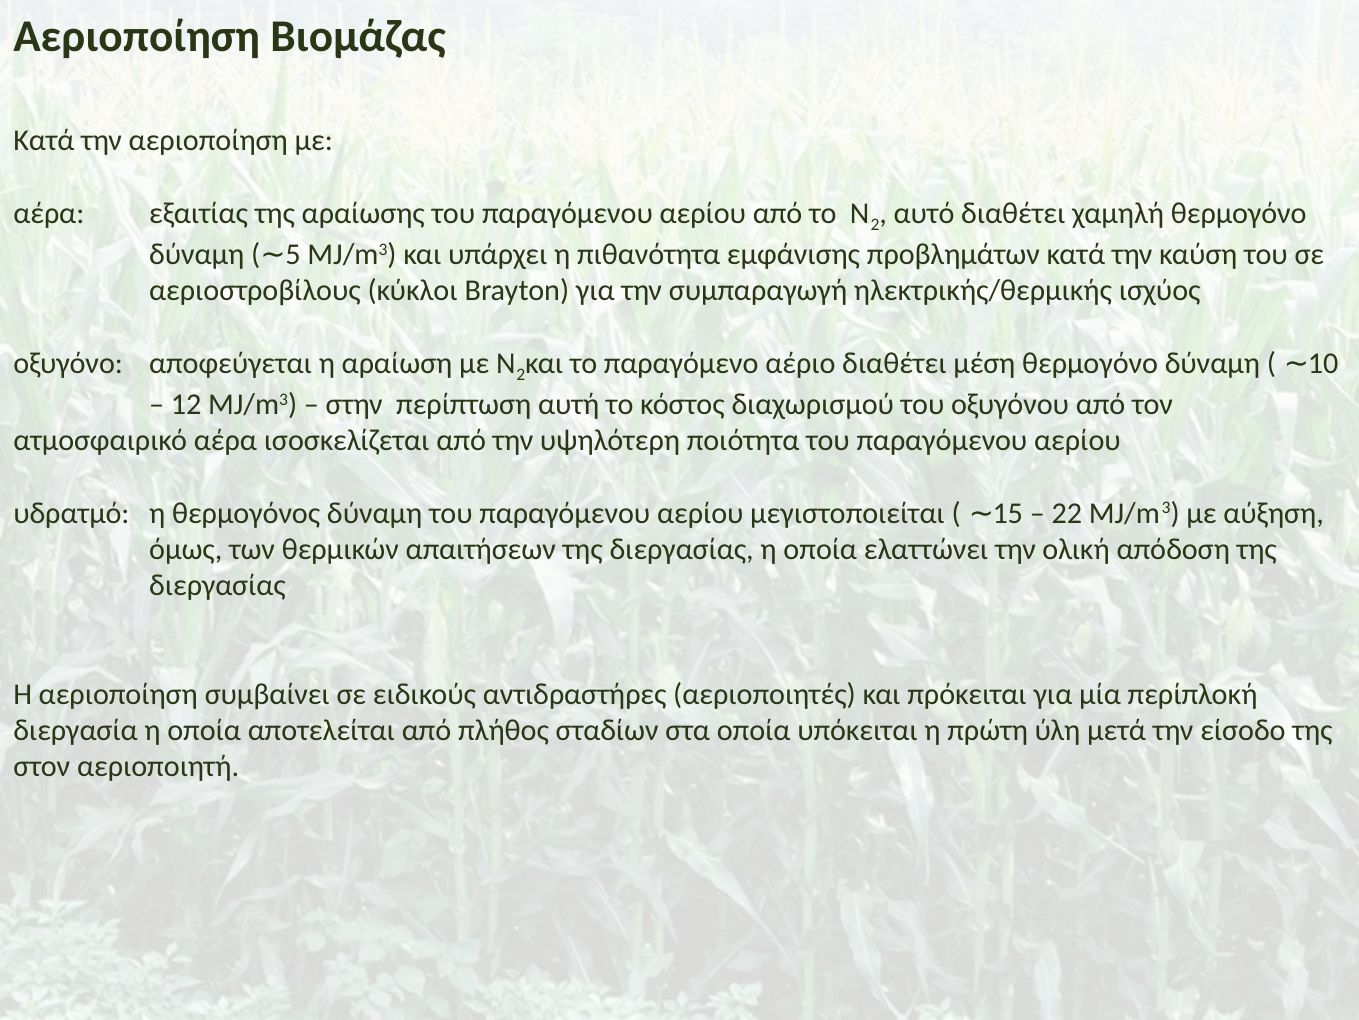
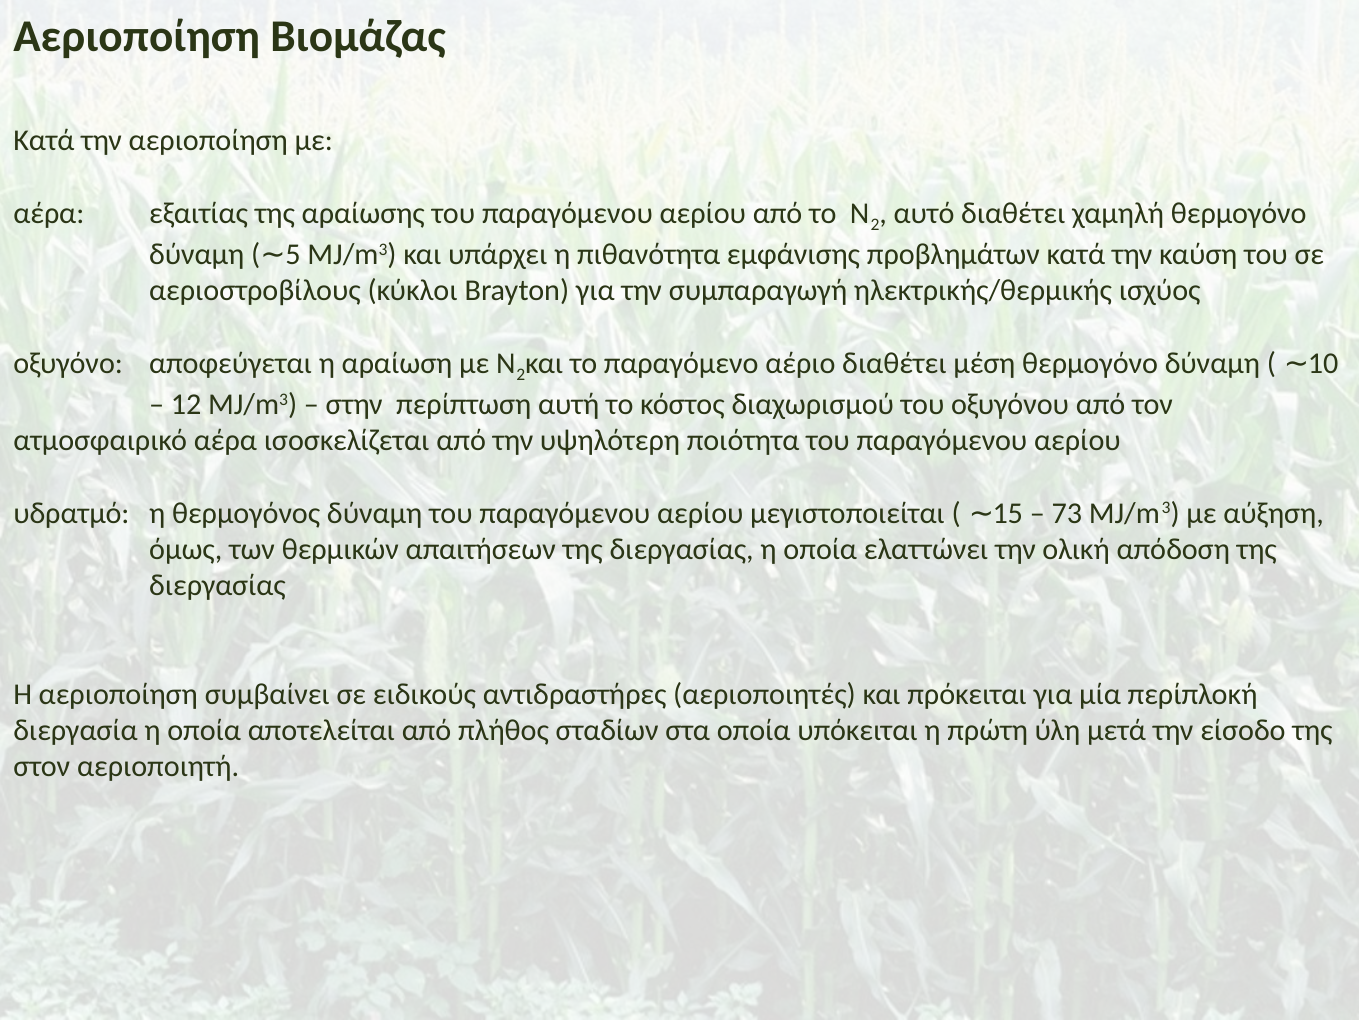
22: 22 -> 73 (1067, 513)
